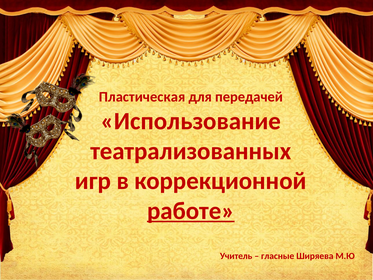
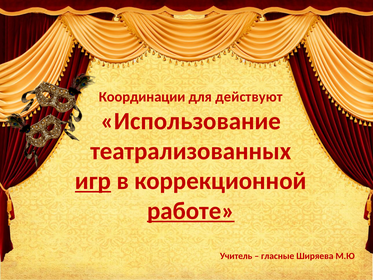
Пластическая: Пластическая -> Координации (142, 97)
передачей: передачей -> действуют (249, 97)
игр underline: none -> present (93, 181)
